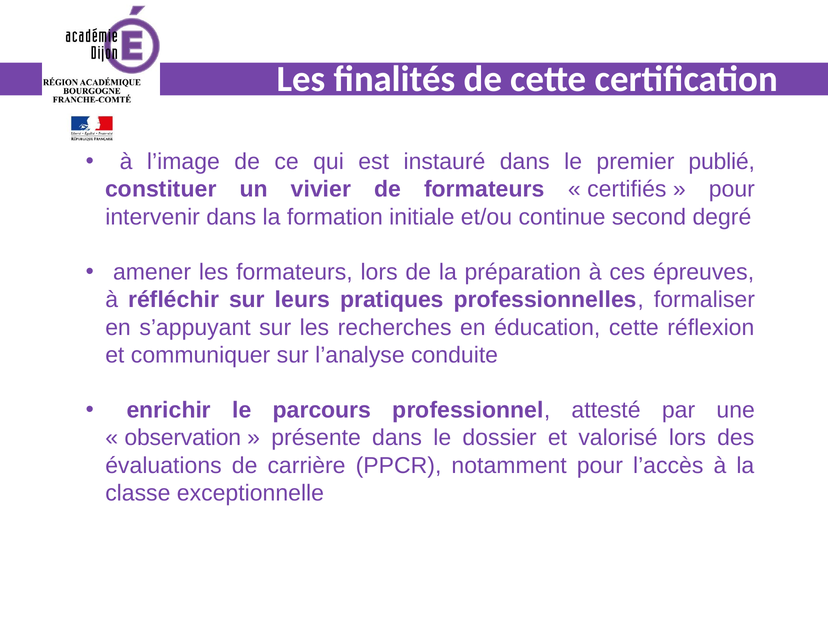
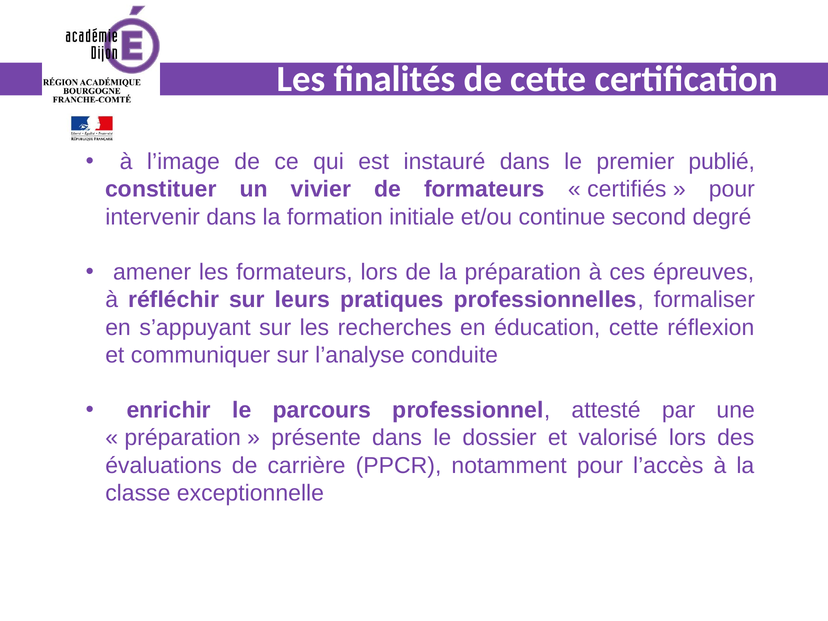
observation: observation -> préparation (183, 438)
